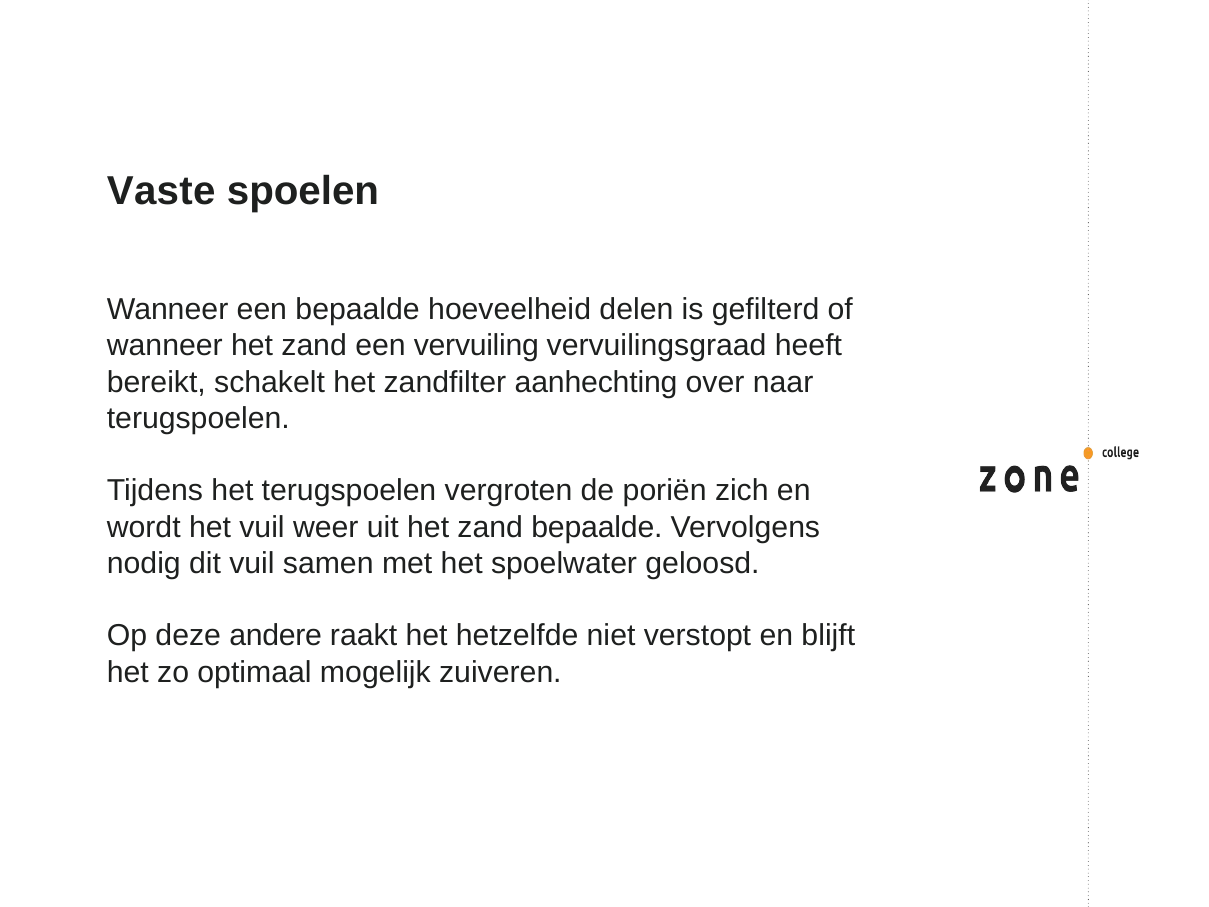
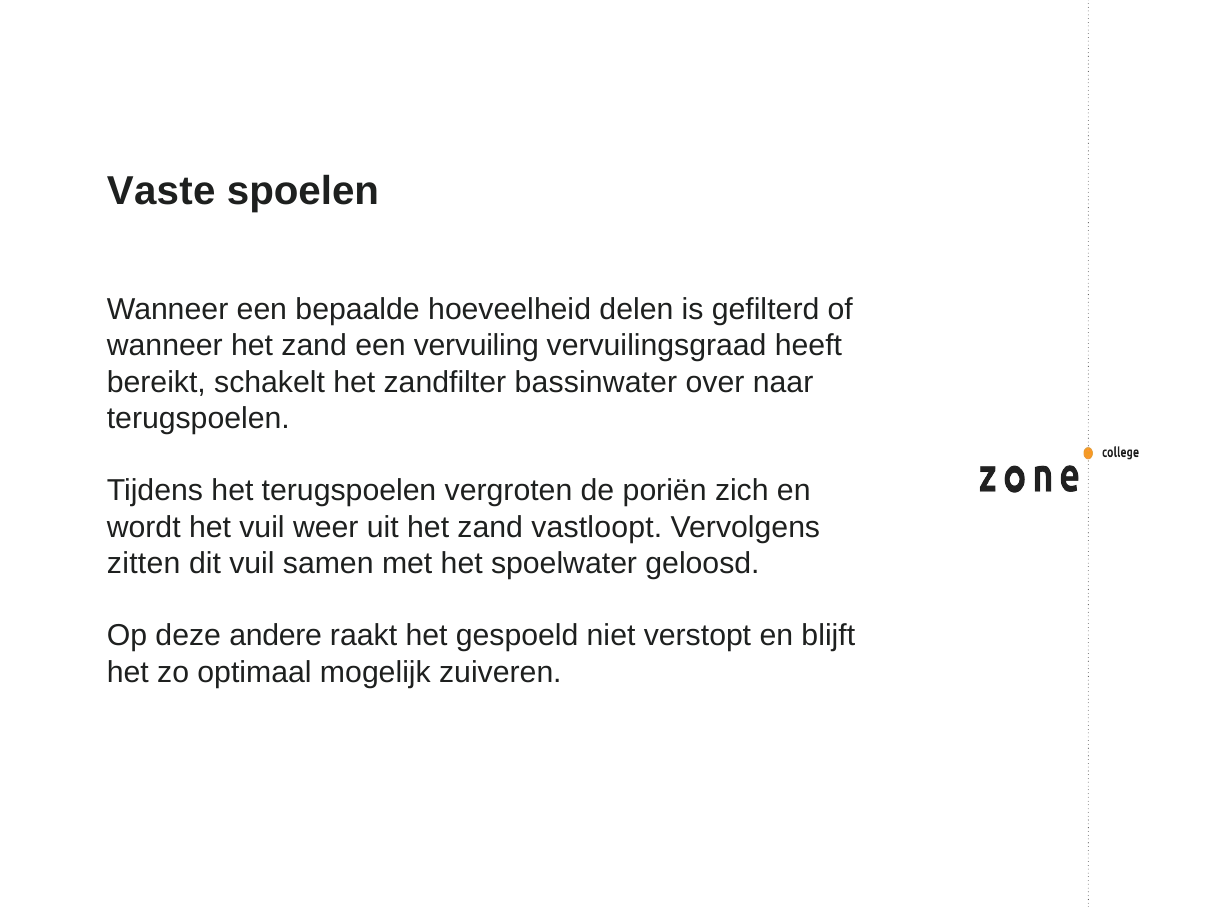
aanhechting: aanhechting -> bassinwater (596, 382)
zand bepaalde: bepaalde -> vastloopt (597, 527)
nodig: nodig -> zitten (144, 563)
hetzelfde: hetzelfde -> gespoeld (517, 636)
